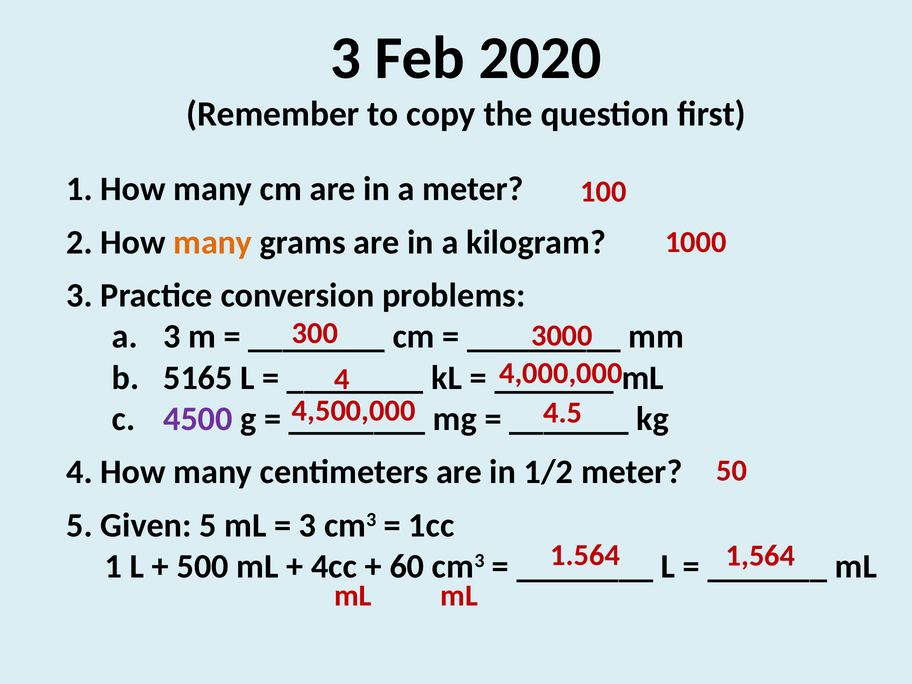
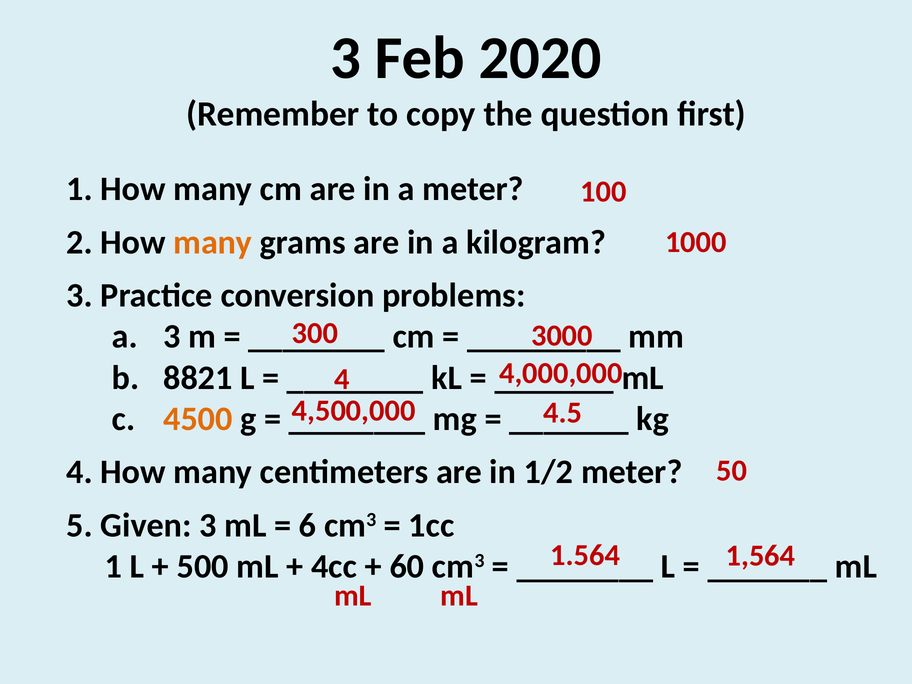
5165: 5165 -> 8821 (198, 378)
4500 colour: purple -> orange (198, 419)
Given 5: 5 -> 3 (208, 525)
3: 3 -> 6 (308, 525)
